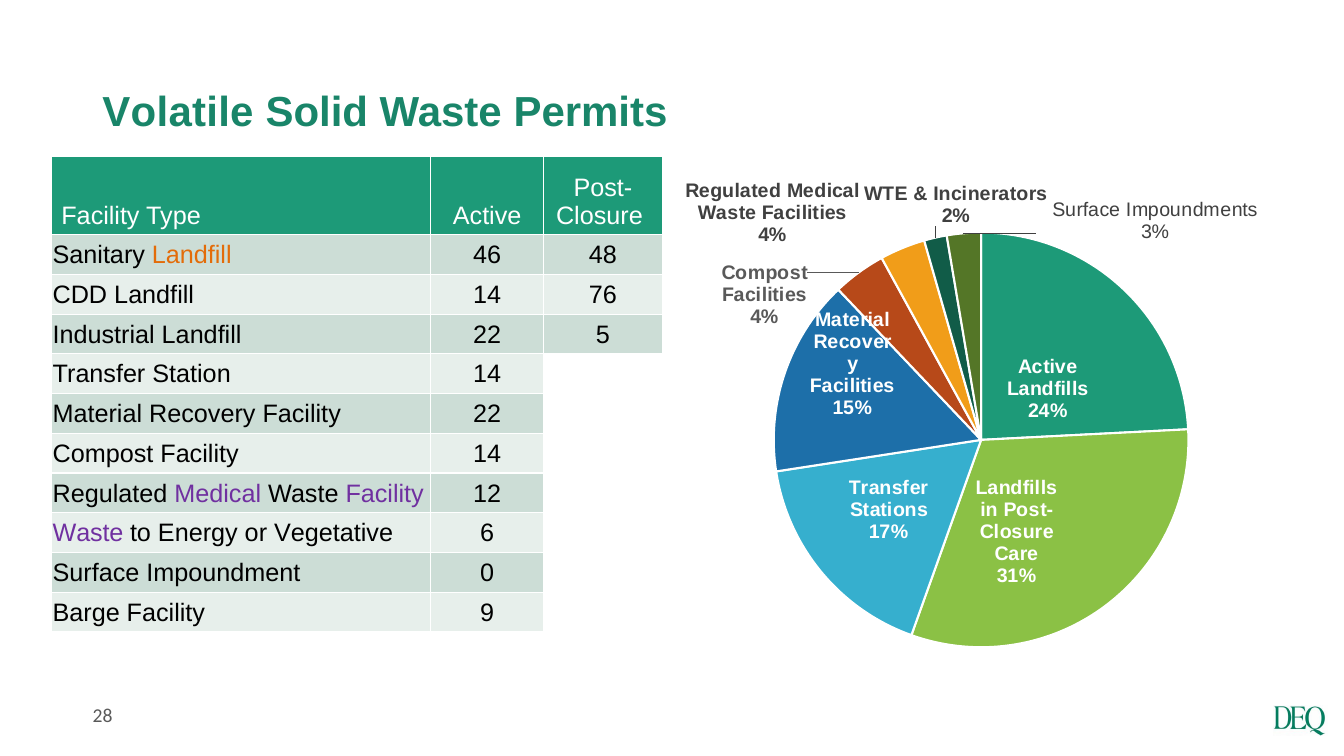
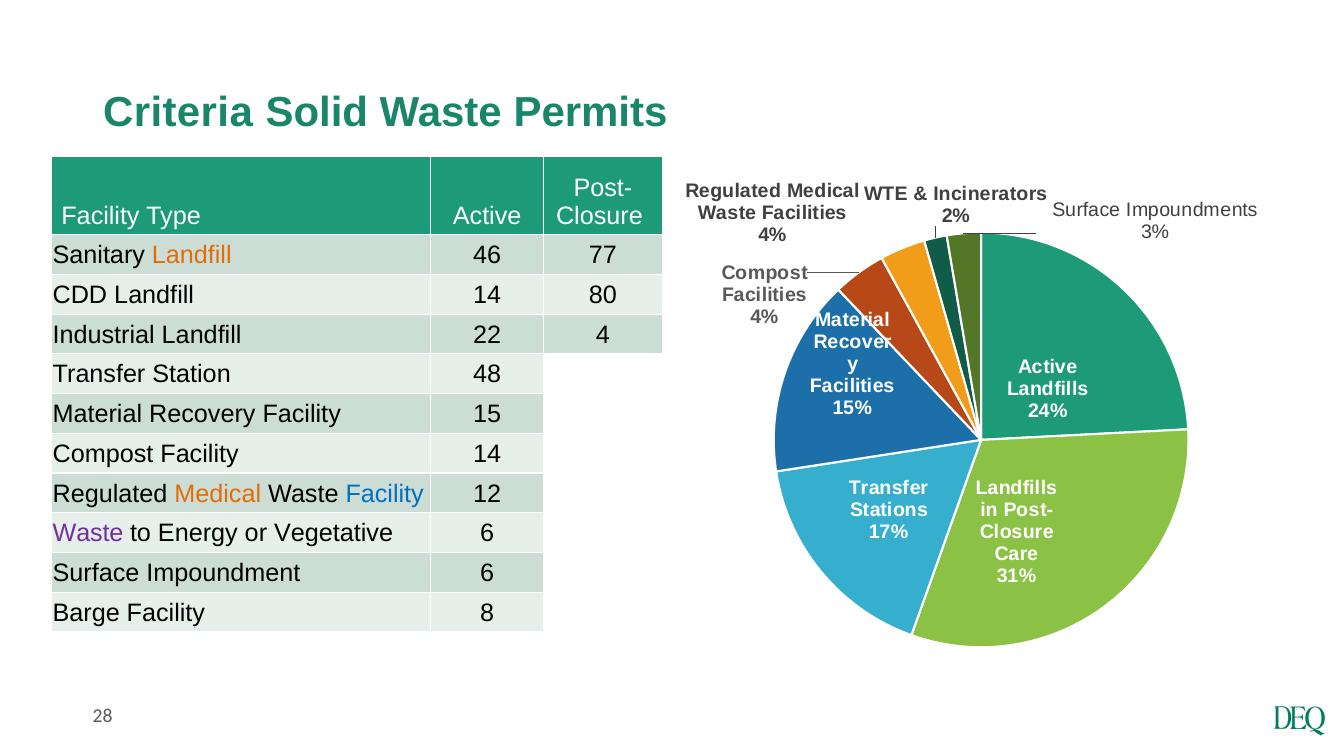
Volatile: Volatile -> Criteria (178, 113)
48: 48 -> 77 (603, 255)
76: 76 -> 80 (603, 295)
5: 5 -> 4 (603, 335)
Station 14: 14 -> 48 (487, 375)
Facility 22: 22 -> 15 (487, 414)
Medical colour: purple -> orange (218, 494)
Facility colour: purple -> blue (385, 494)
Impoundment 0: 0 -> 6 (487, 573)
9: 9 -> 8 (487, 613)
